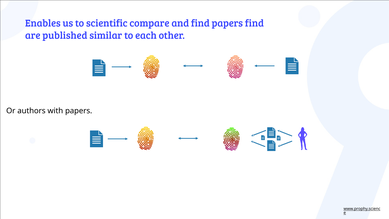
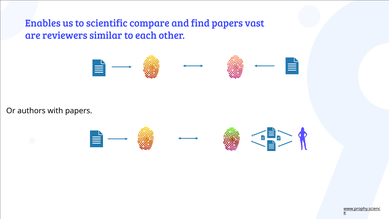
papers find: find -> vast (255, 23)
published: published -> reviewers (65, 35)
